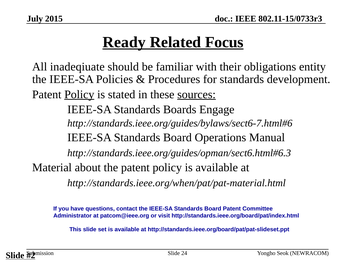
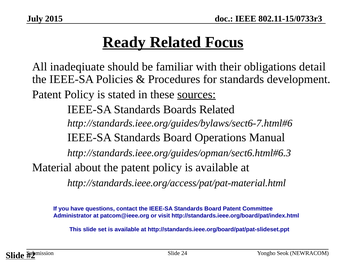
entity: entity -> detail (312, 67)
Policy underline: present -> none (79, 94)
Boards Engage: Engage -> Related (217, 109)
http://standards.ieee.org/when/pat/pat-material.html: http://standards.ieee.org/when/pat/pat-material.html -> http://standards.ieee.org/access/pat/pat-material.html (177, 183)
